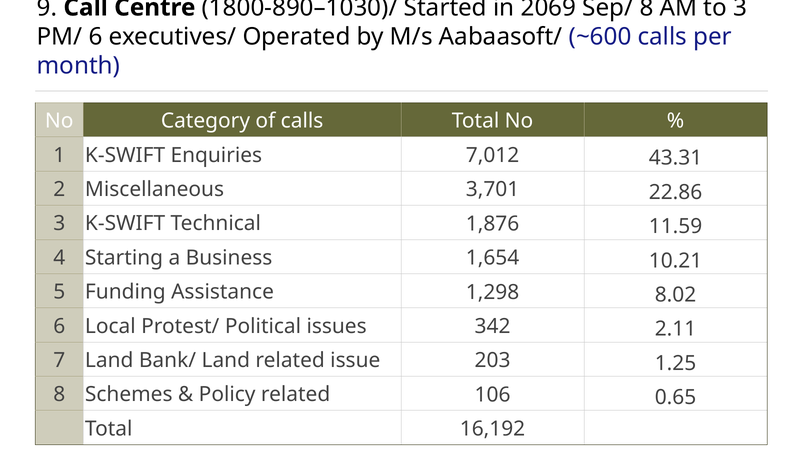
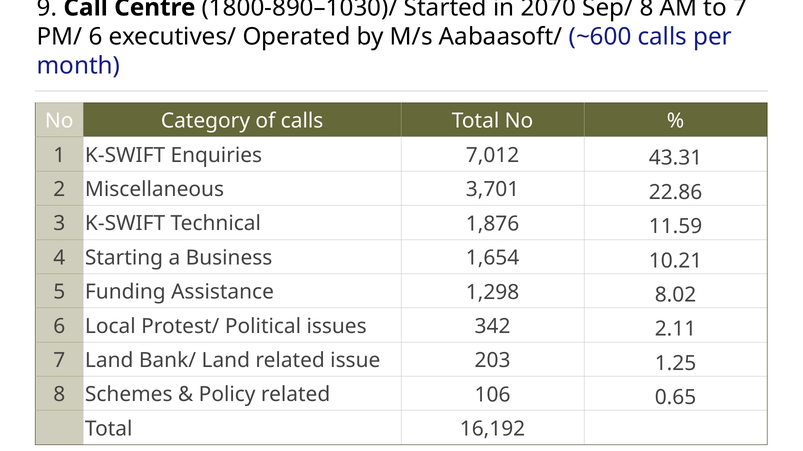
2069: 2069 -> 2070 (548, 8)
to 3: 3 -> 7 (740, 8)
